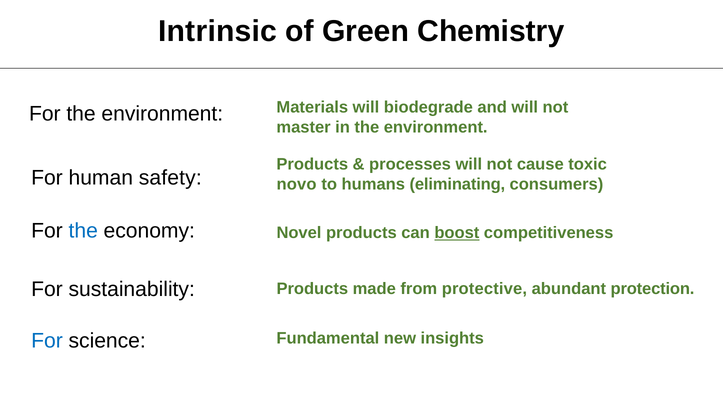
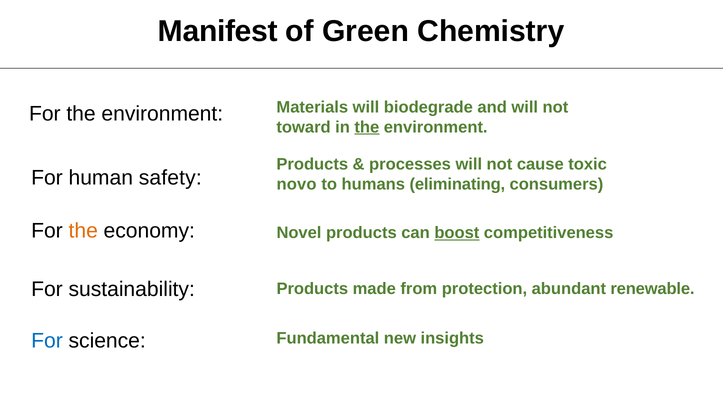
Intrinsic: Intrinsic -> Manifest (218, 31)
master: master -> toward (304, 127)
the underline: none -> present (367, 127)
the colour: blue -> orange (83, 231)
protective: protective -> protection (484, 289)
protection: protection -> renewable (652, 289)
